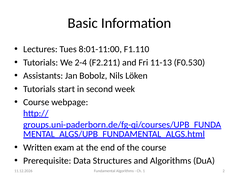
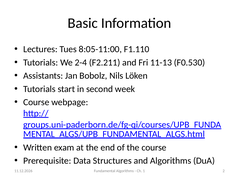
8:01-11:00: 8:01-11:00 -> 8:05-11:00 (100, 49)
